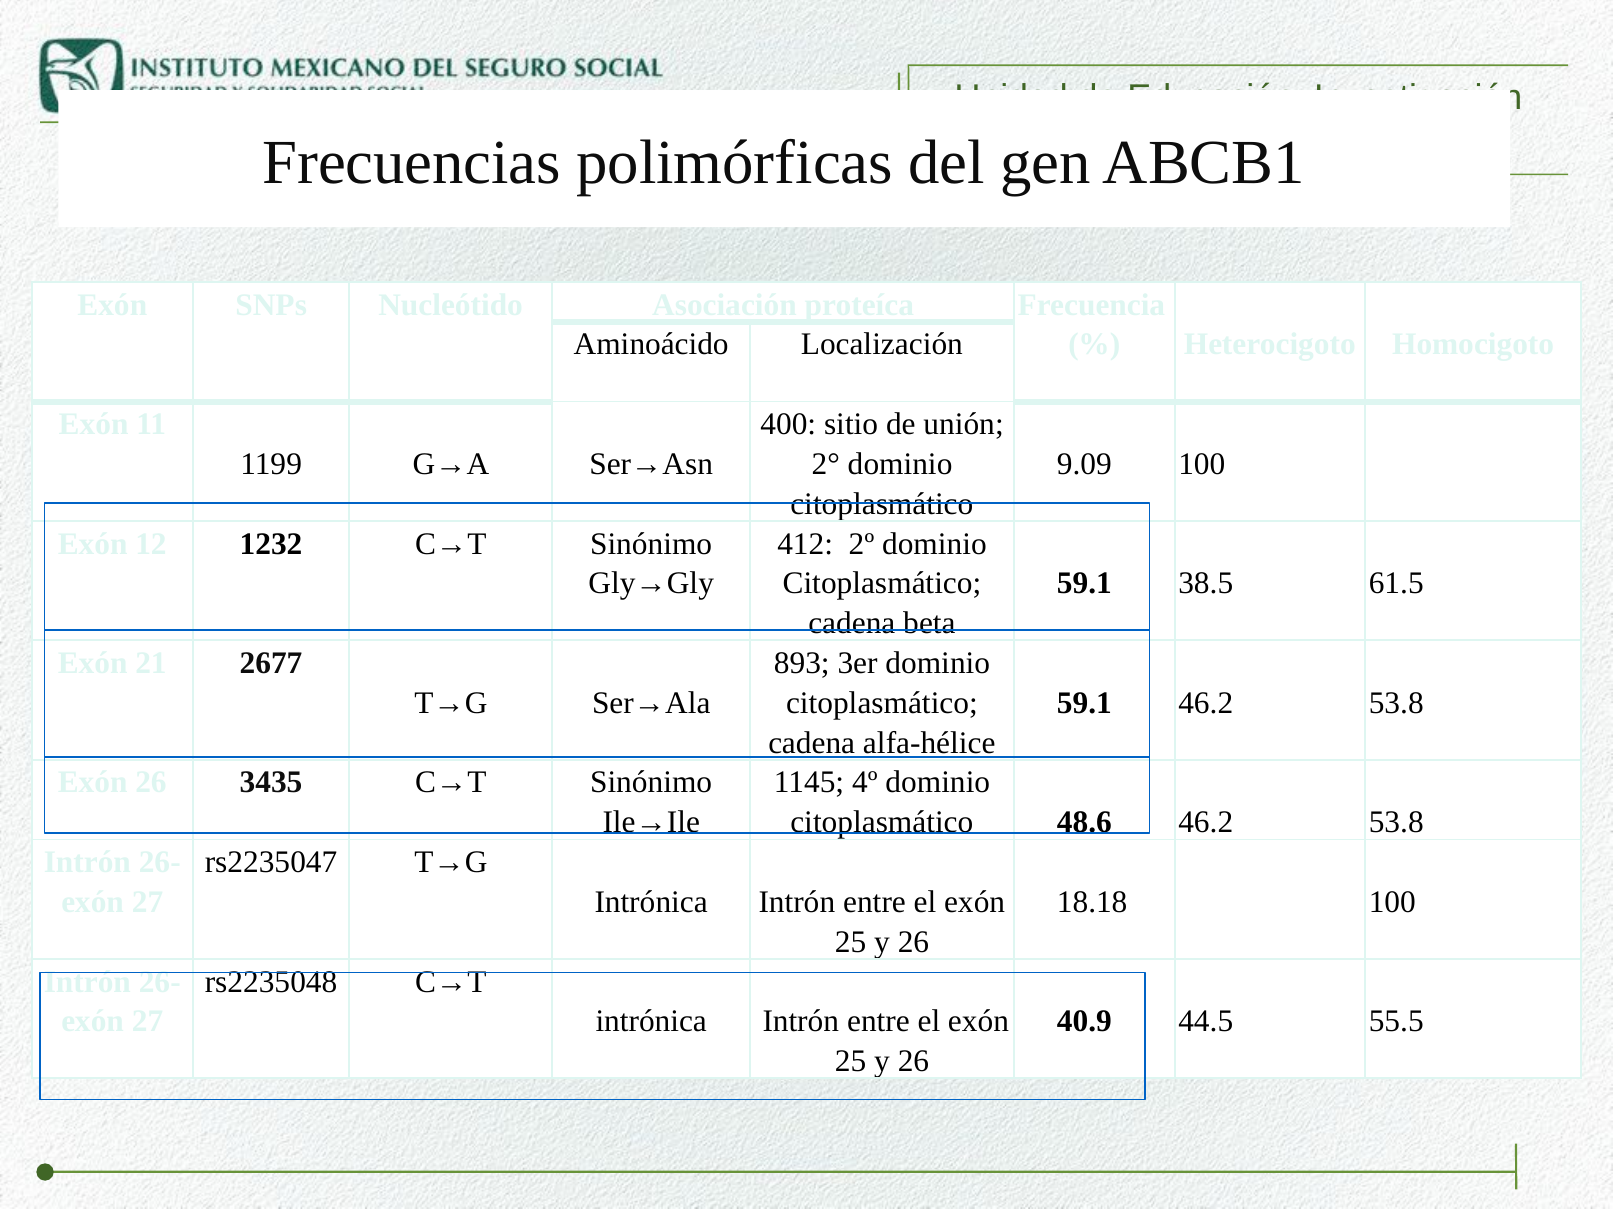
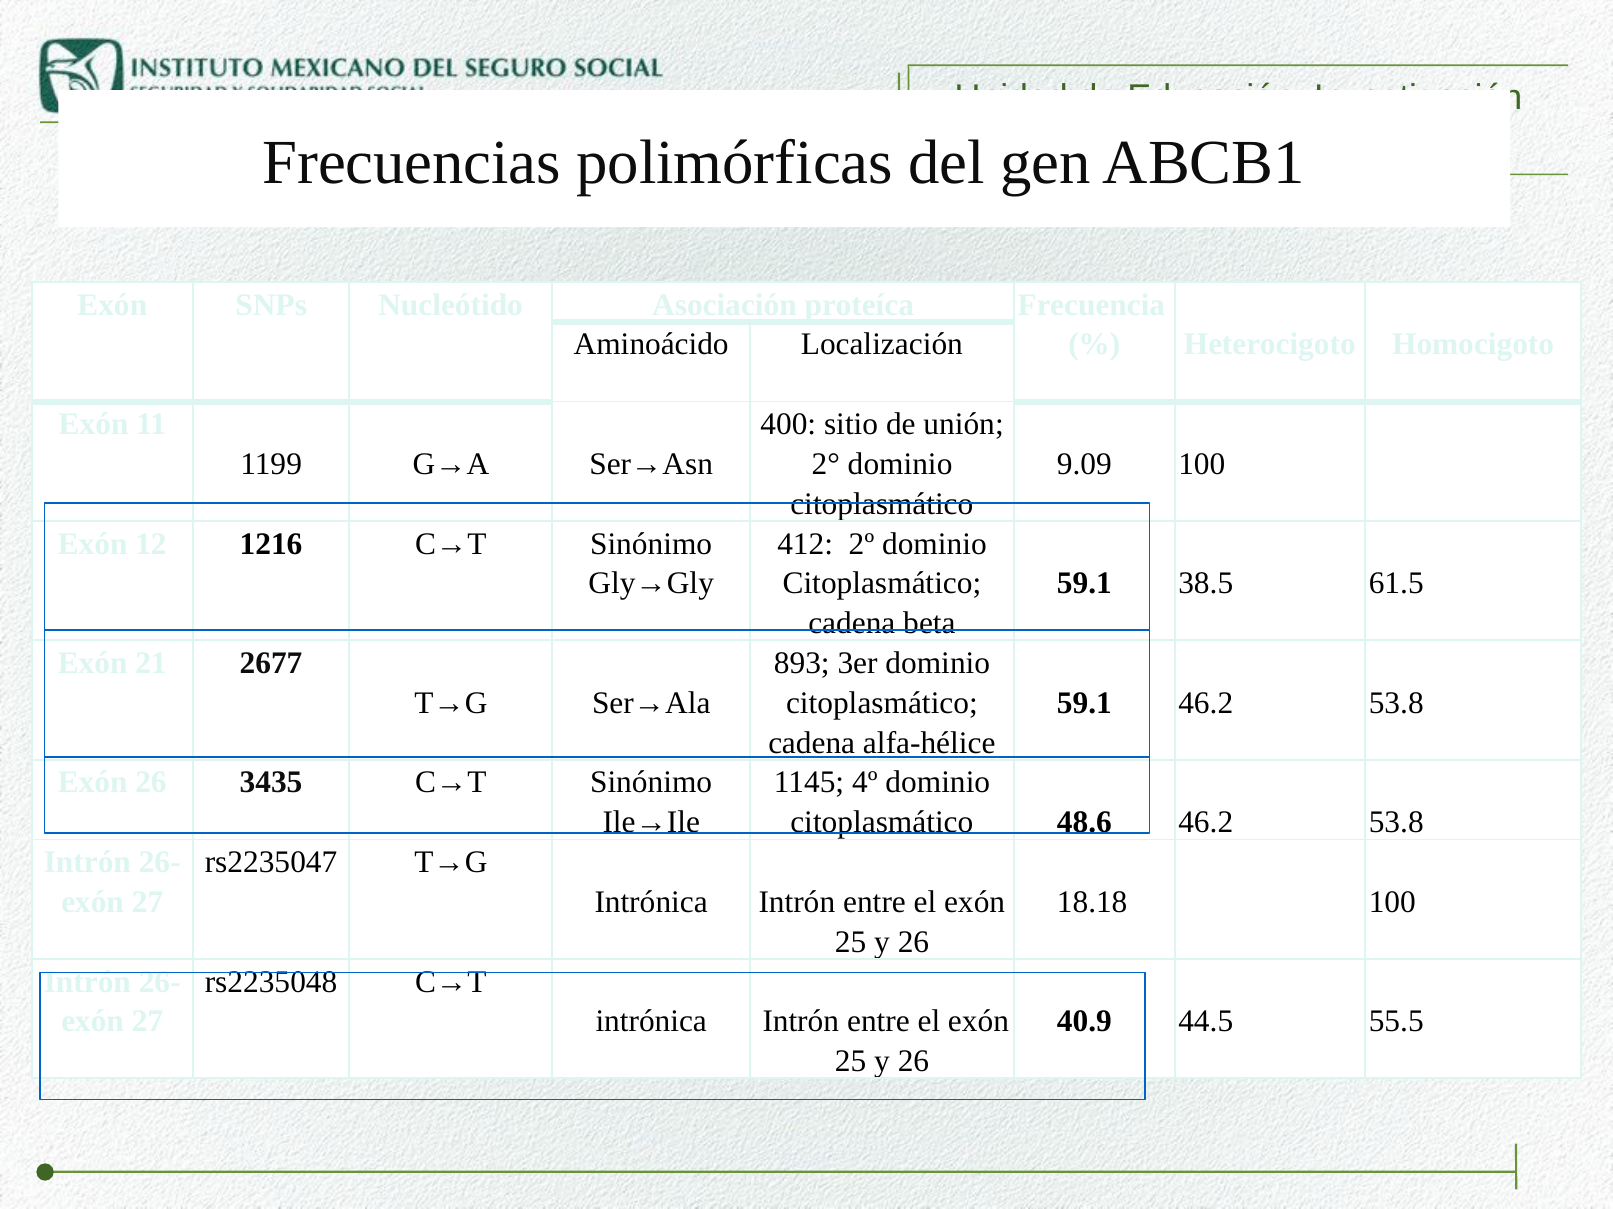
1232: 1232 -> 1216 (271, 544)
